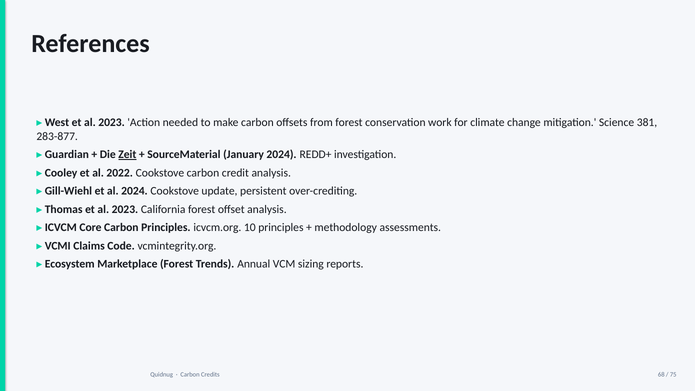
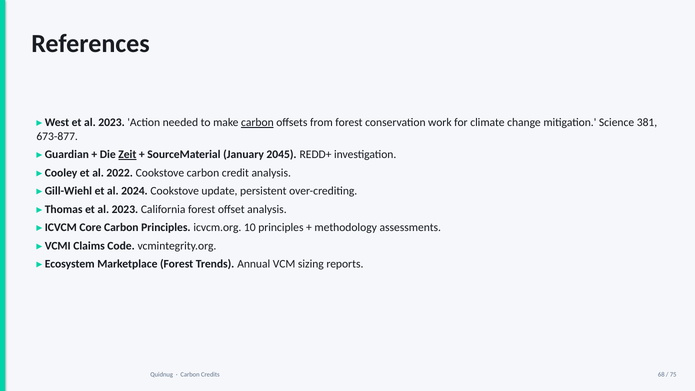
carbon underline: none -> present (257, 122)
283-877: 283-877 -> 673-877 (57, 136)
January 2024: 2024 -> 2045 (282, 155)
